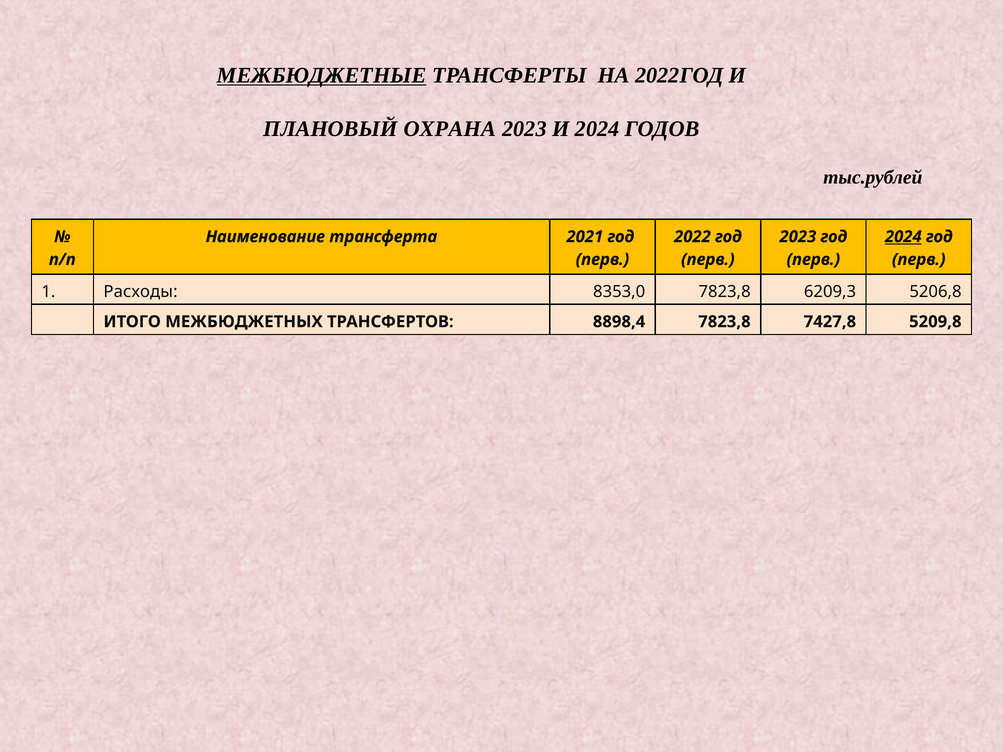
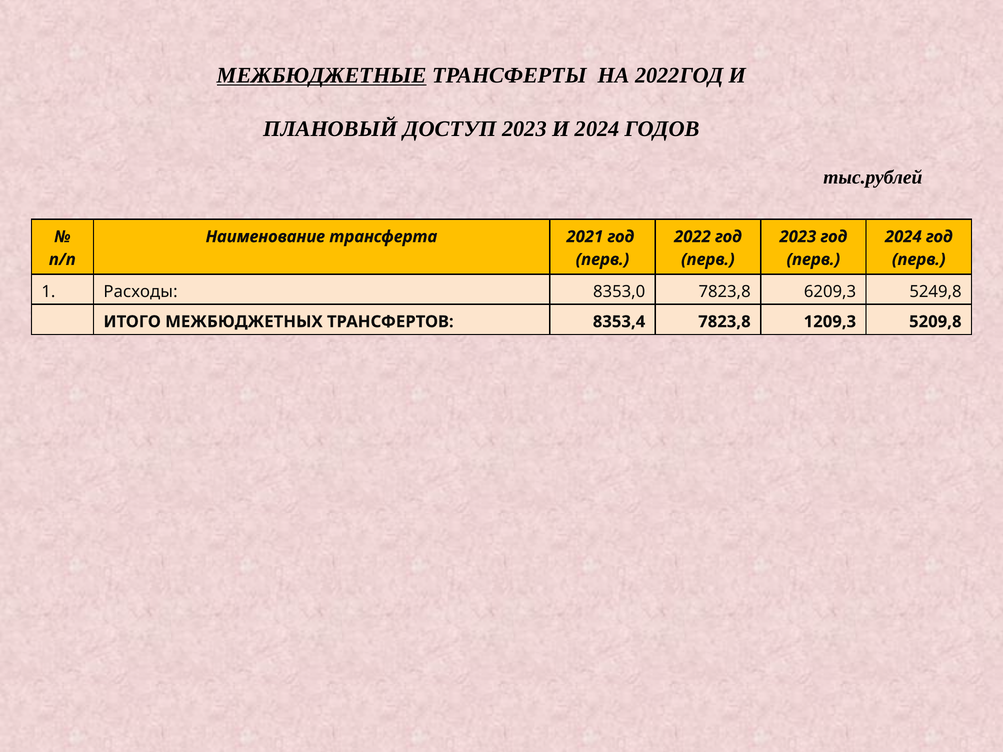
ОХРАНА: ОХРАНА -> ДОСТУП (450, 129)
2024 underline: present -> none (903, 237)
5206,8: 5206,8 -> 5249,8 (935, 292)
8898,4: 8898,4 -> 8353,4 (619, 322)
7427,8: 7427,8 -> 1209,3 (830, 322)
